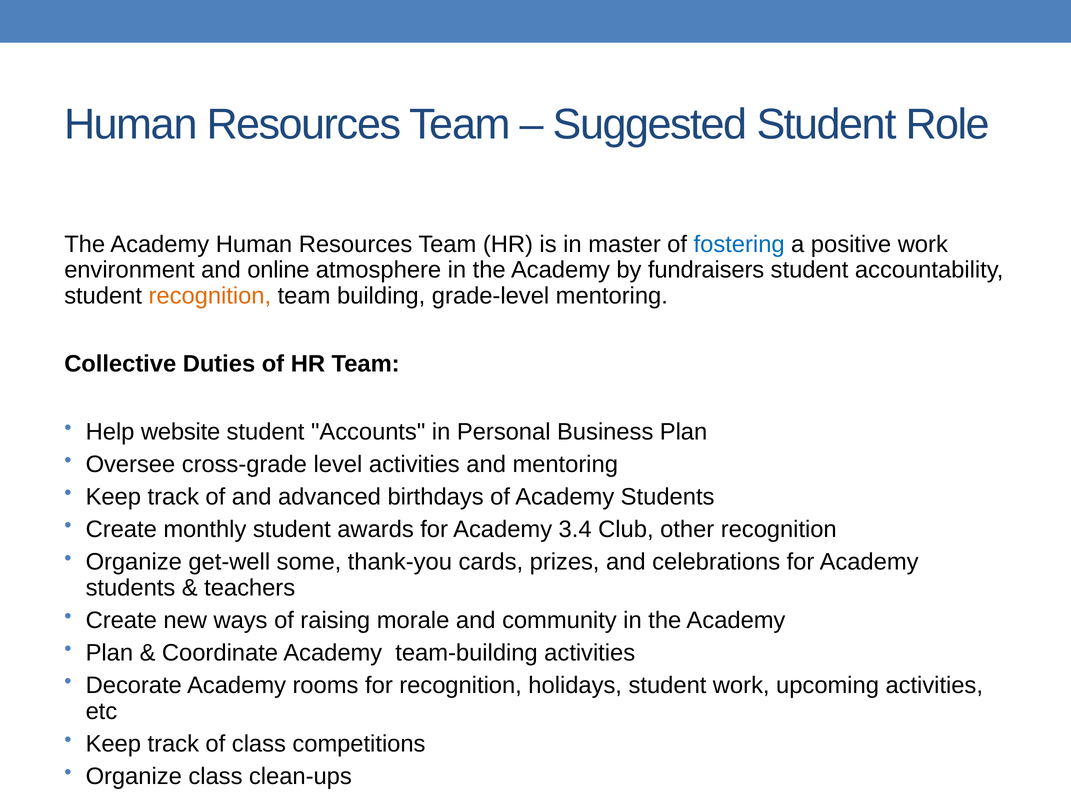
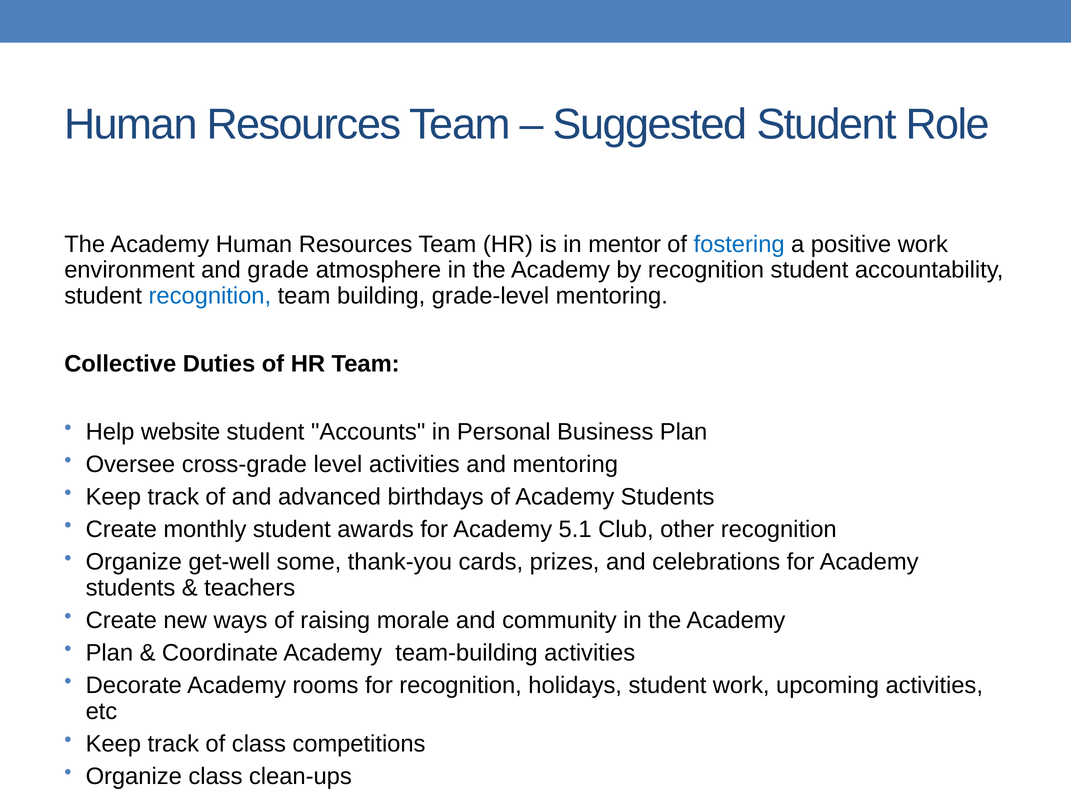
master: master -> mentor (625, 244)
online: online -> grade (278, 270)
by fundraisers: fundraisers -> recognition (706, 270)
recognition colour: orange -> blue (210, 296)
3.4: 3.4 -> 5.1 (575, 530)
